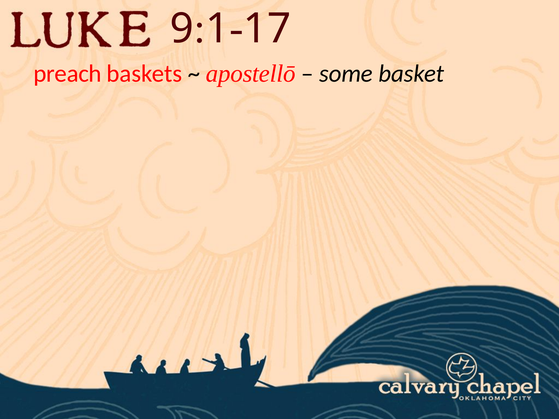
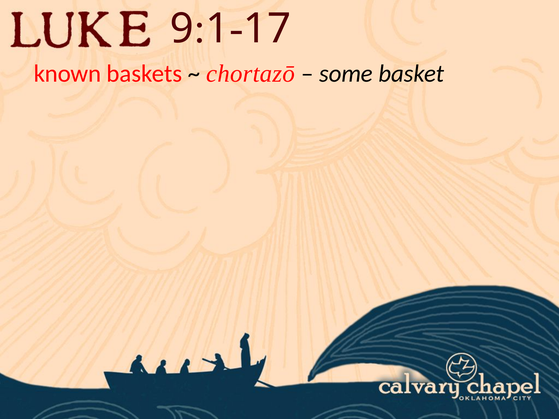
preach: preach -> known (67, 74)
apostellō: apostellō -> chortazō (251, 74)
